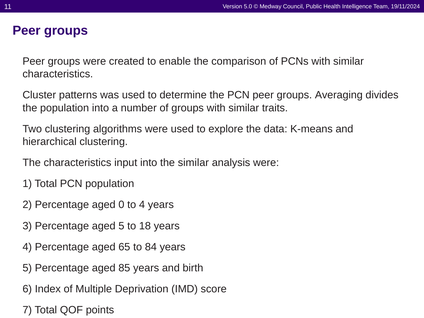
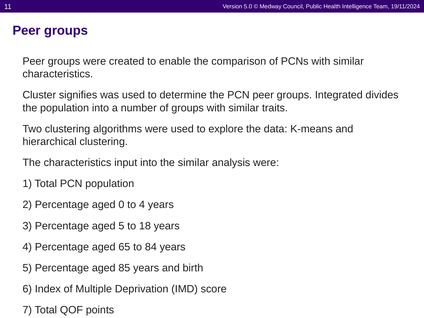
patterns: patterns -> signifies (78, 95)
Averaging: Averaging -> Integrated (339, 95)
